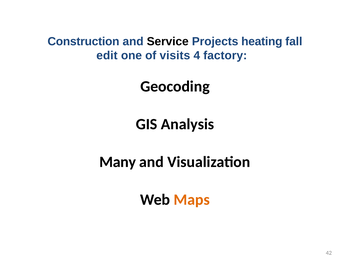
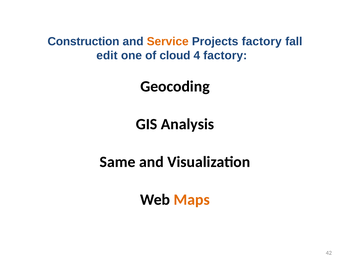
Service colour: black -> orange (168, 41)
Projects heating: heating -> factory (262, 41)
visits: visits -> cloud (175, 56)
Many: Many -> Same (118, 162)
